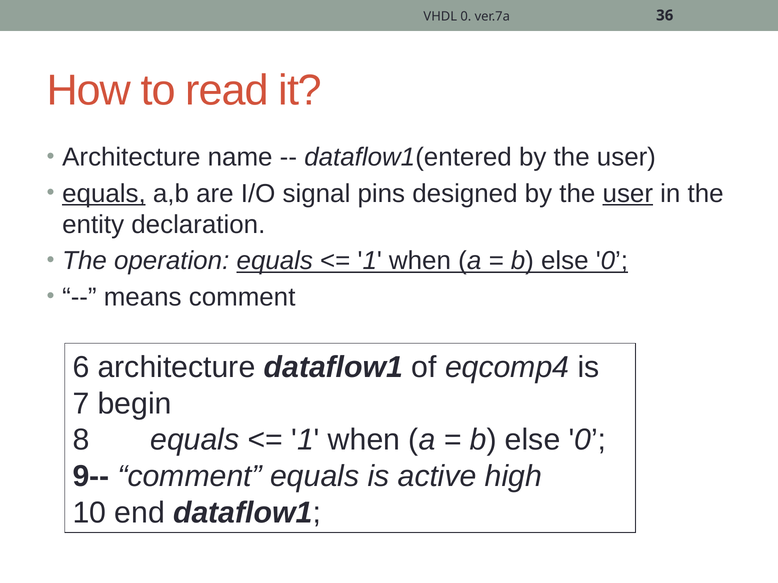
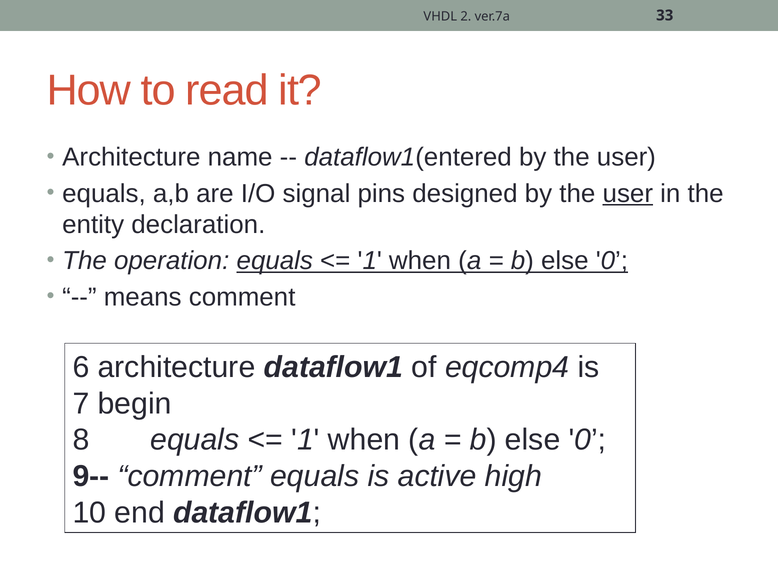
VHDL 0: 0 -> 2 (466, 16)
36: 36 -> 33 (665, 15)
equals underline: present -> none (104, 194)
